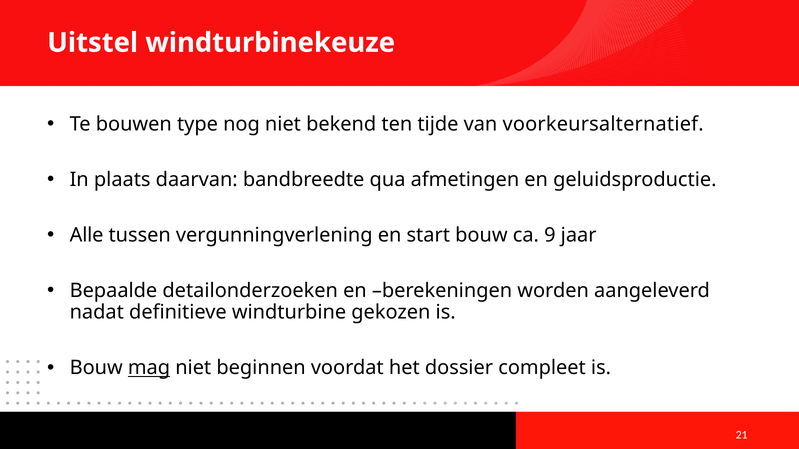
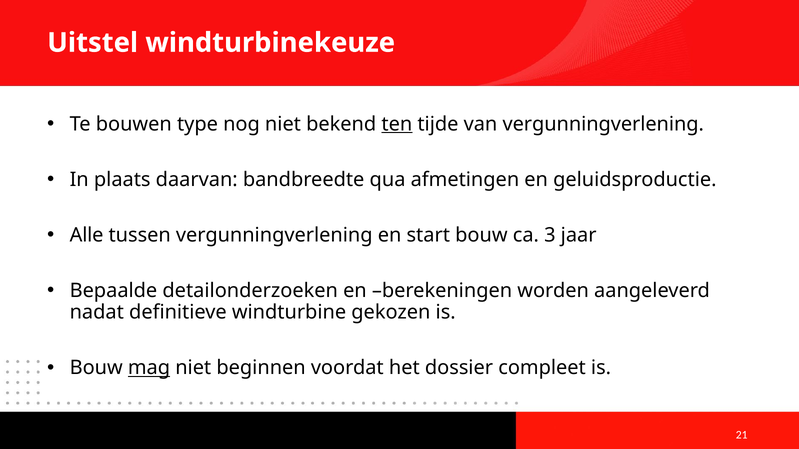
ten underline: none -> present (397, 124)
van voorkeursalternatief: voorkeursalternatief -> vergunningverlening (603, 124)
9: 9 -> 3 (550, 235)
